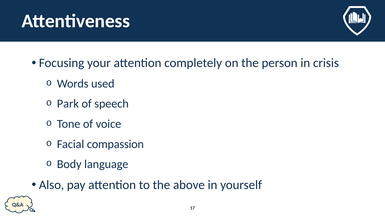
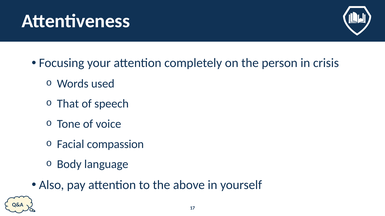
Park: Park -> That (68, 104)
